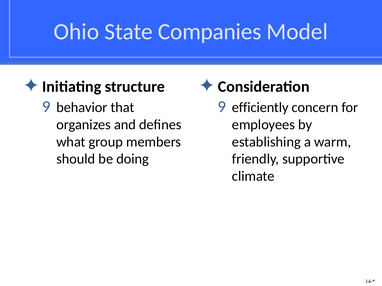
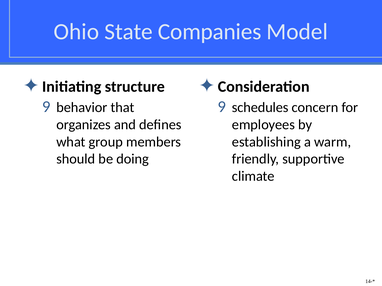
efficiently: efficiently -> schedules (260, 108)
